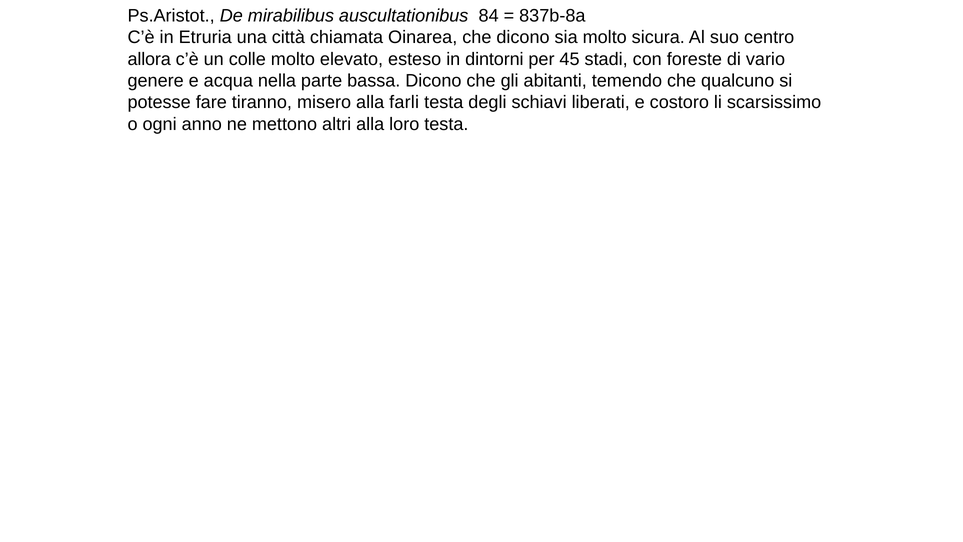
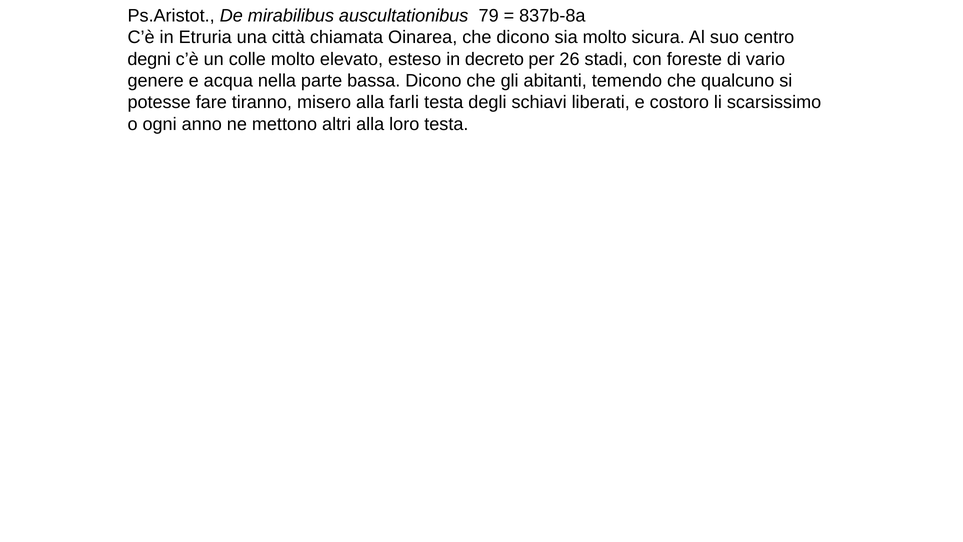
84: 84 -> 79 (489, 16)
allora: allora -> degni (149, 59)
dintorni: dintorni -> decreto (494, 59)
45: 45 -> 26 (570, 59)
